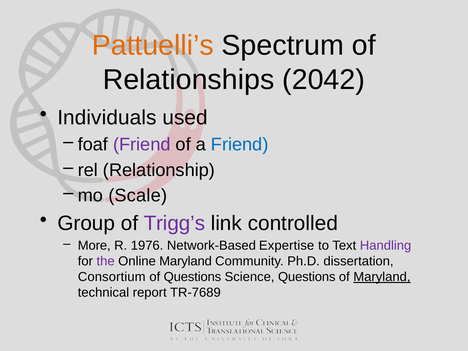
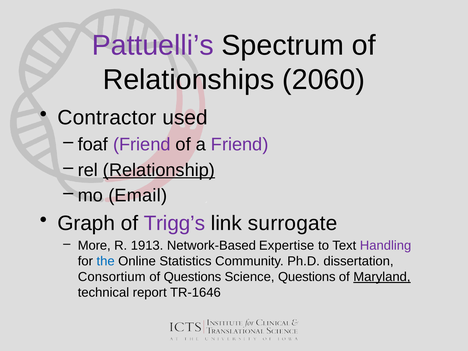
Pattuelli’s colour: orange -> purple (153, 45)
2042: 2042 -> 2060 (324, 80)
Individuals: Individuals -> Contractor (107, 118)
Friend colour: blue -> purple (240, 145)
Relationship underline: none -> present (159, 170)
Scale: Scale -> Email (138, 196)
Group: Group -> Graph (86, 223)
controlled: controlled -> surrogate (293, 223)
1976: 1976 -> 1913 (147, 246)
the colour: purple -> blue (106, 261)
Online Maryland: Maryland -> Statistics (185, 261)
TR-7689: TR-7689 -> TR-1646 (195, 292)
